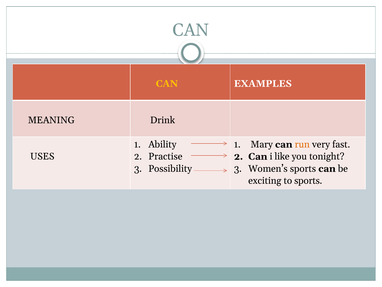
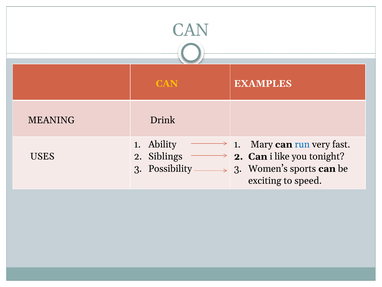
run colour: orange -> blue (302, 144)
Practise: Practise -> Siblings (165, 156)
to sports: sports -> speed (308, 180)
